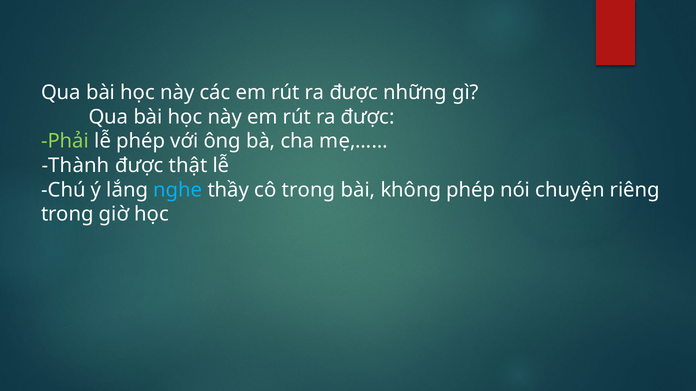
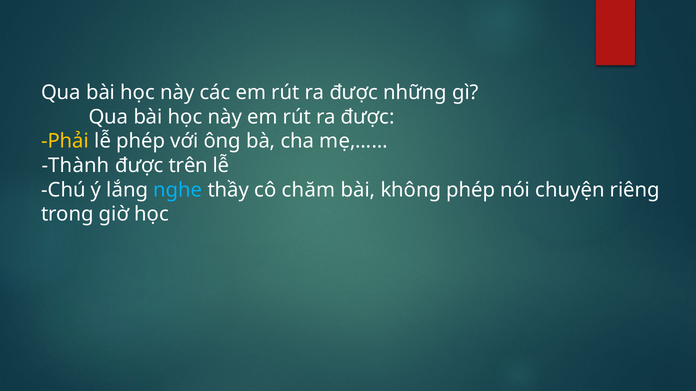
Phải colour: light green -> yellow (65, 141)
thật: thật -> trên (188, 166)
cô trong: trong -> chăm (308, 190)
